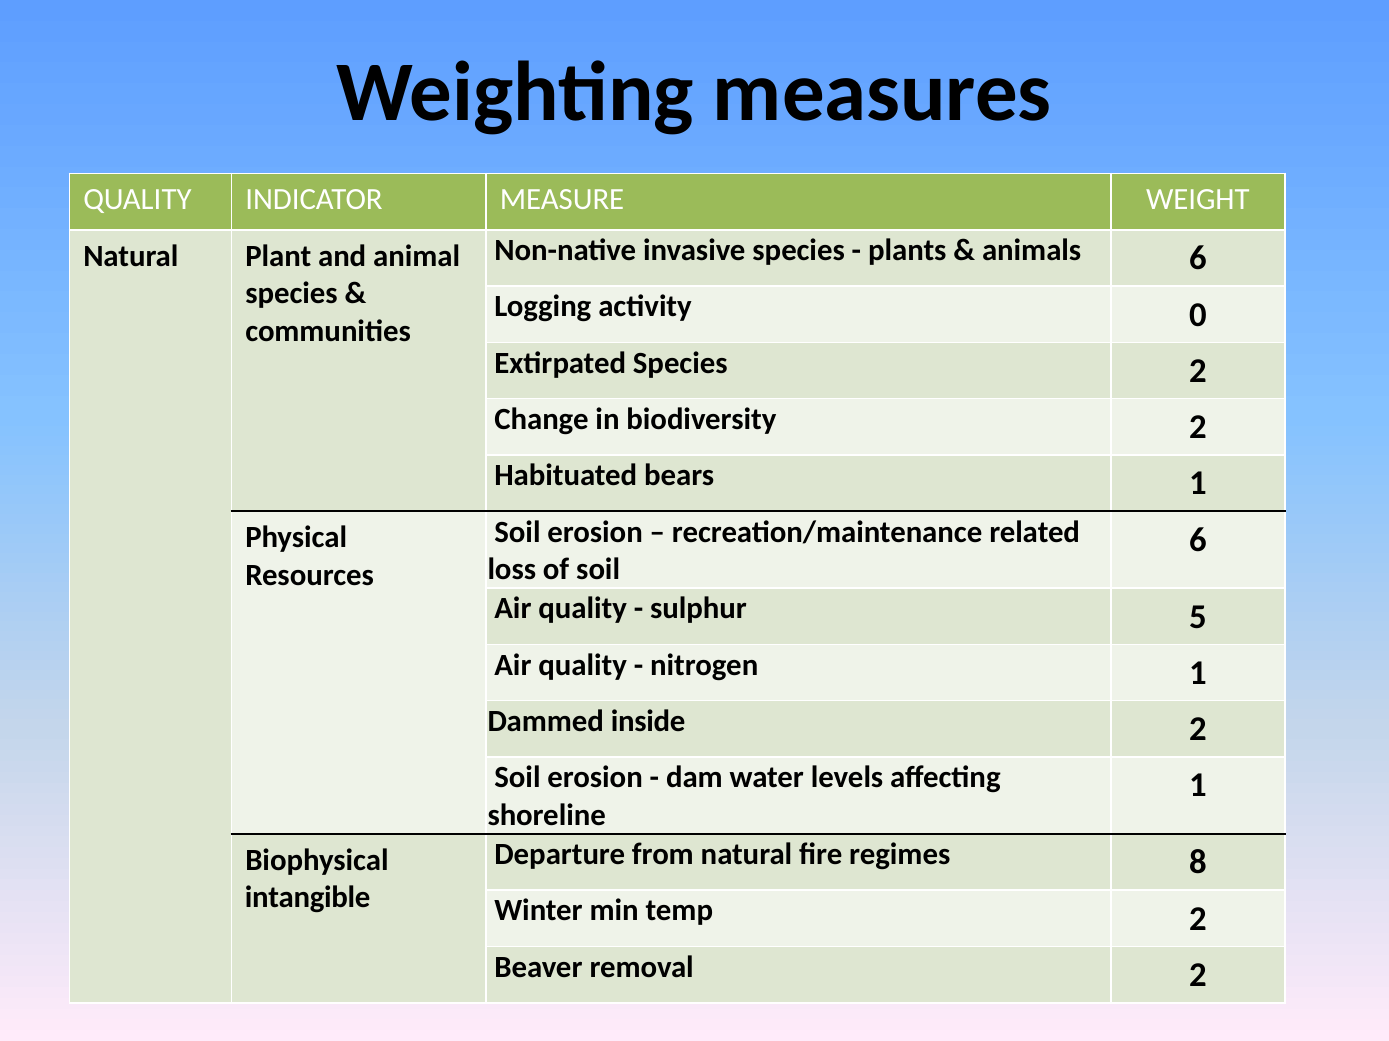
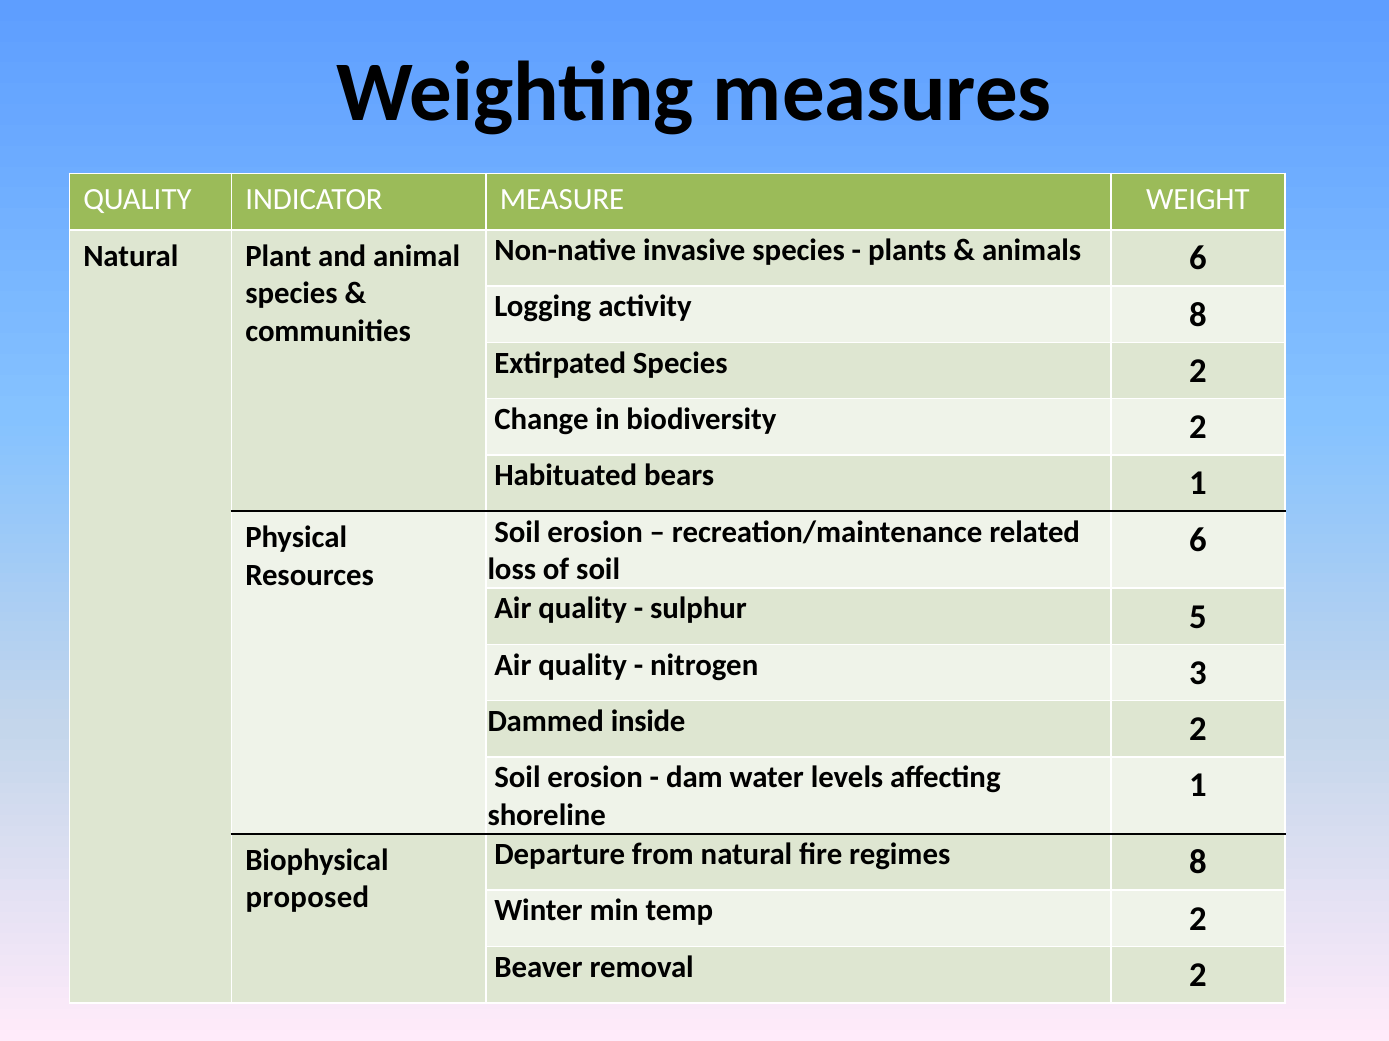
activity 0: 0 -> 8 (1198, 315)
nitrogen 1: 1 -> 3 (1198, 673)
intangible: intangible -> proposed (307, 898)
